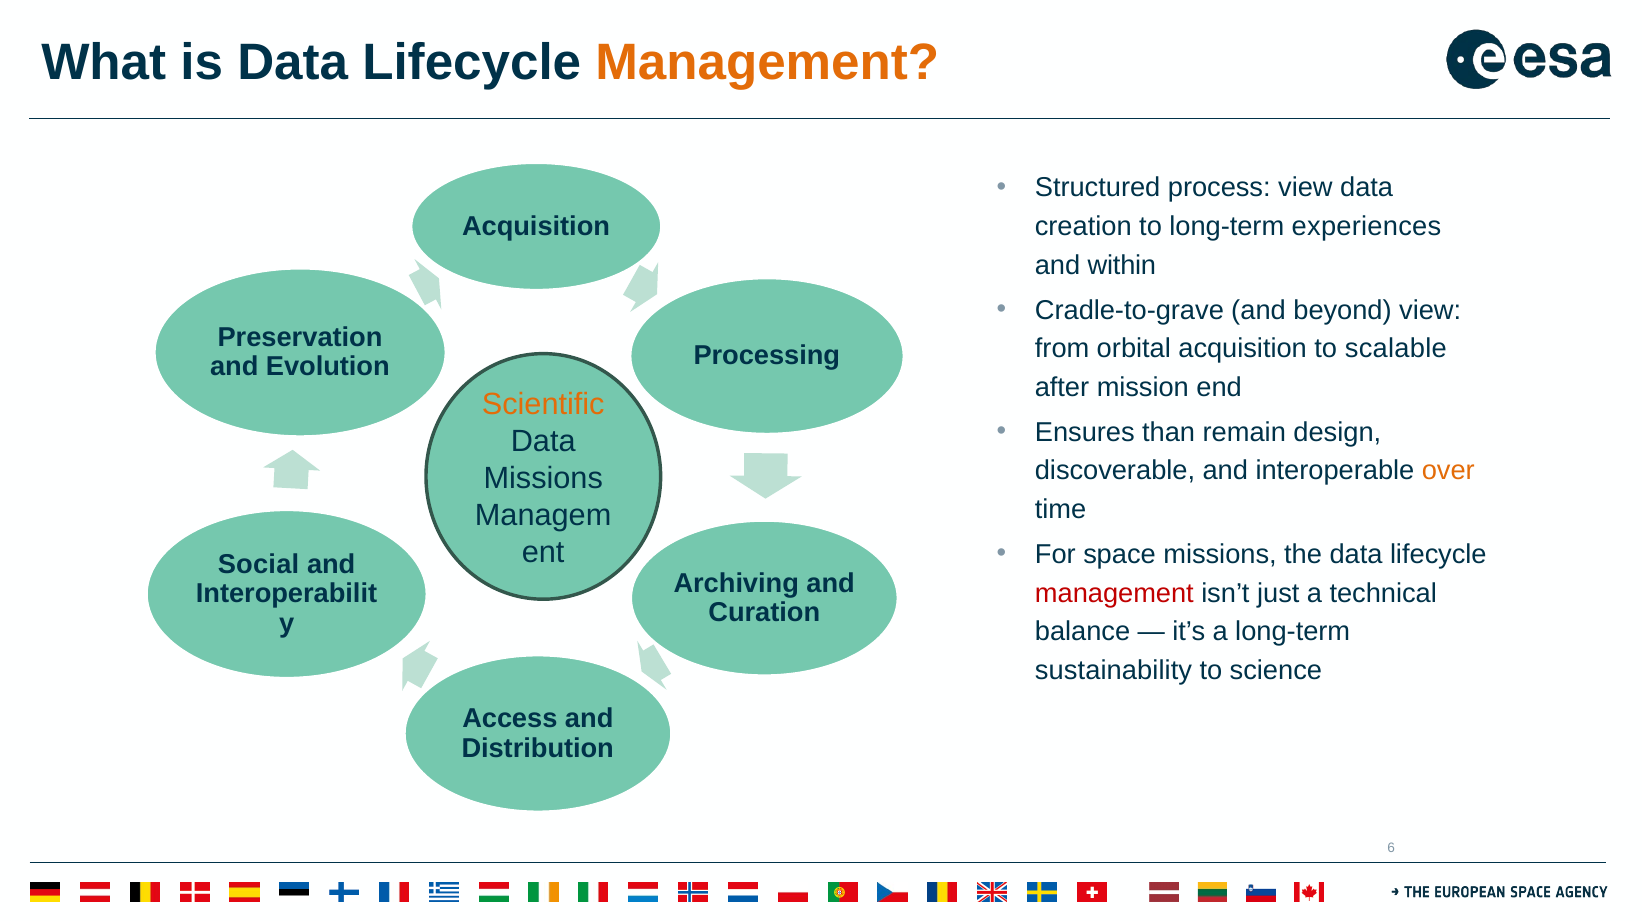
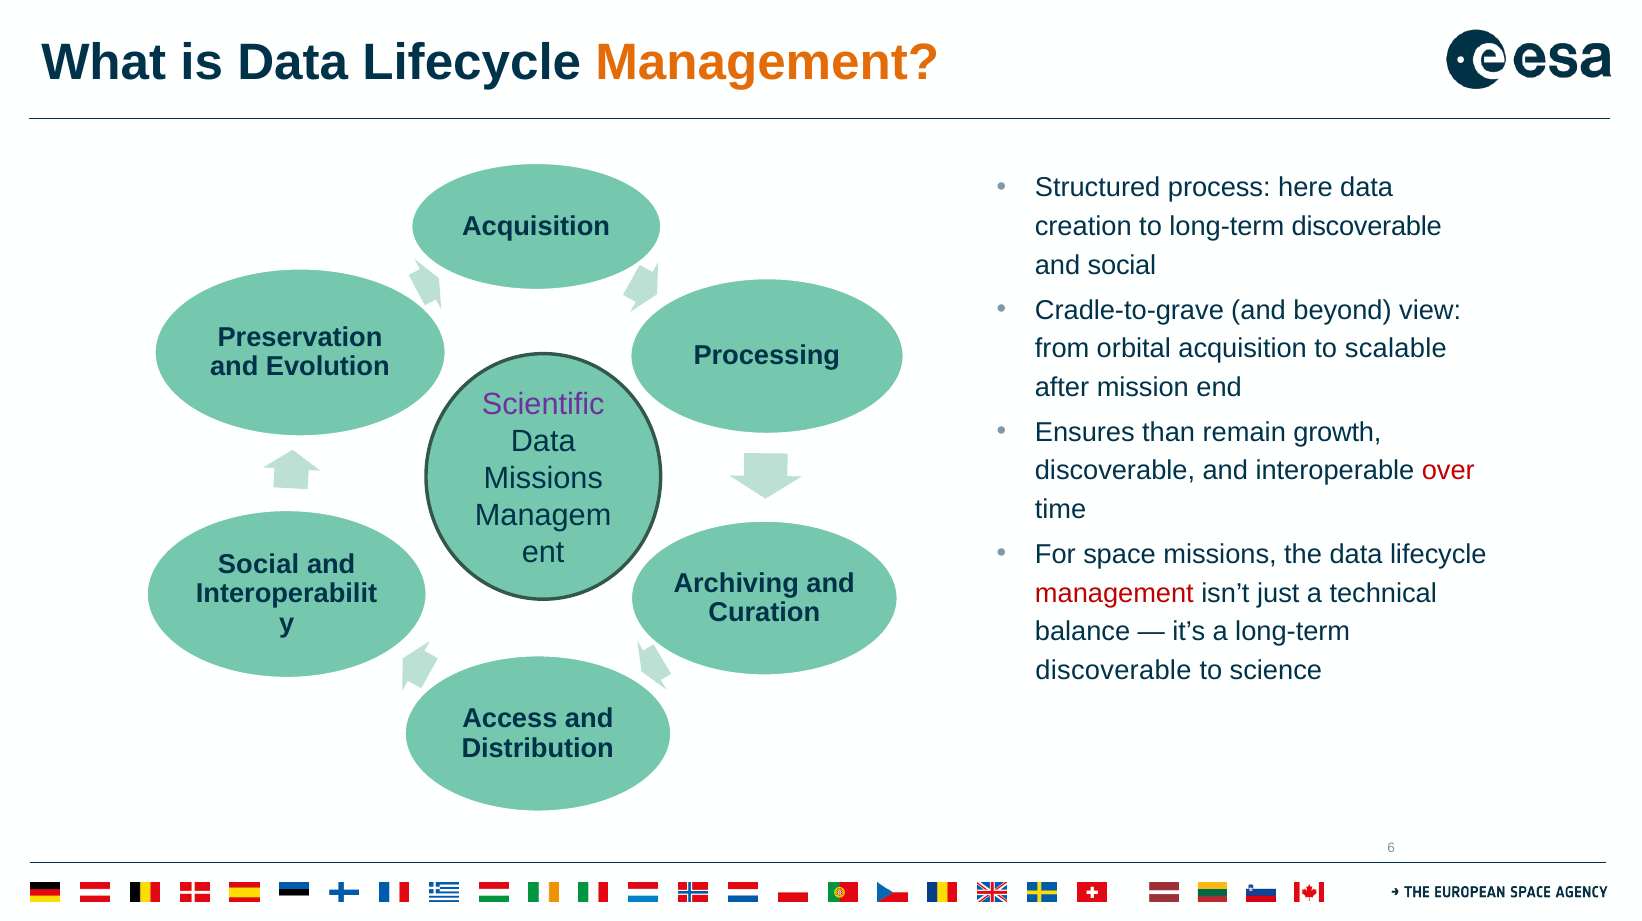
process view: view -> here (1305, 188)
to long-term experiences: experiences -> discoverable (1367, 227)
and within: within -> social (1122, 266)
Scientific colour: orange -> purple (543, 405)
design: design -> growth (1337, 432)
over colour: orange -> red (1448, 471)
sustainability: sustainability -> discoverable (1113, 671)
